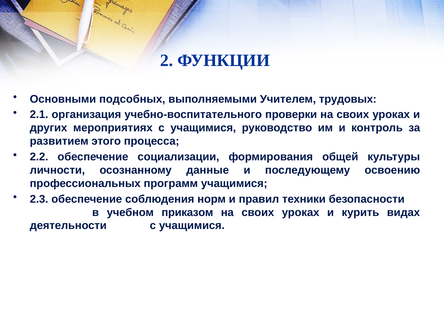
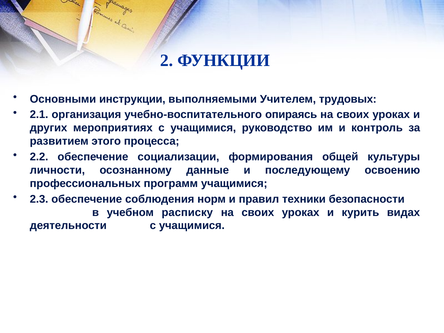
подсобных: подсобных -> инструкции (132, 99)
проверки: проверки -> опираясь (291, 115)
приказом: приказом -> расписку (187, 212)
